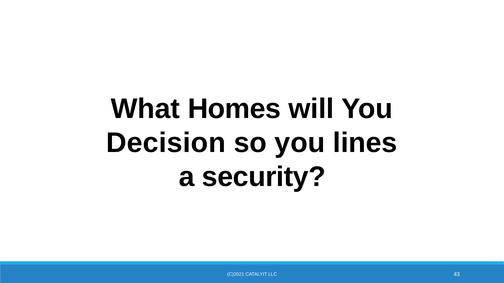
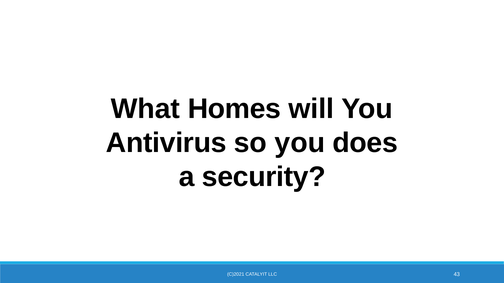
Decision: Decision -> Antivirus (166, 143)
lines: lines -> does (365, 143)
